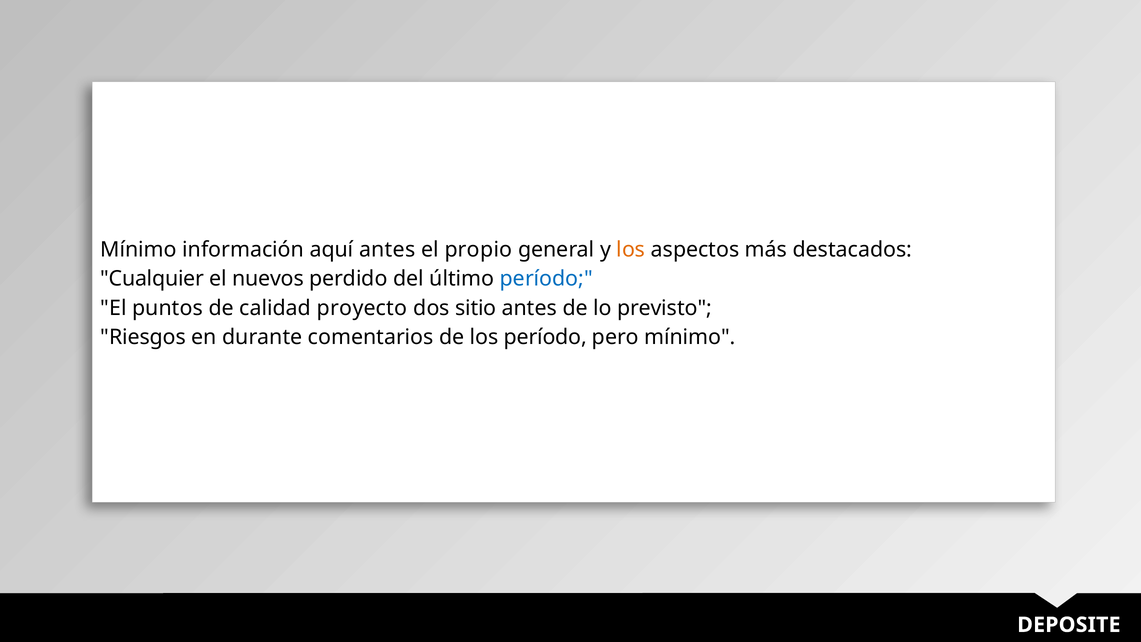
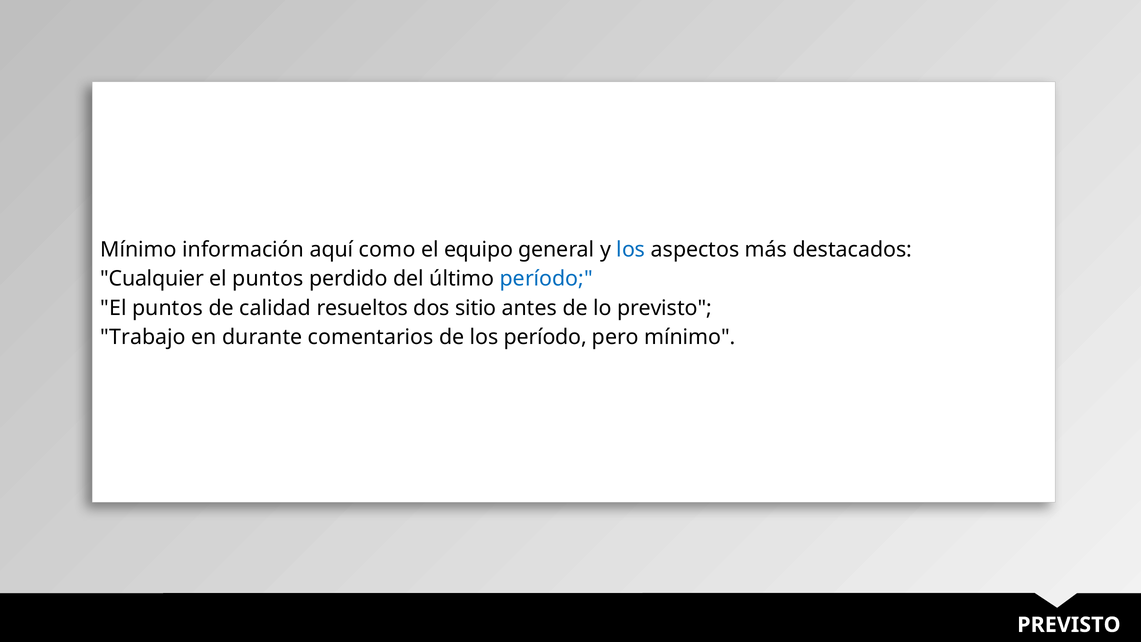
aquí antes: antes -> como (387, 250)
propio: propio -> equipo (479, 250)
los colour: orange -> blue (631, 250)
nuevos: nuevos -> puntos (268, 279)
proyecto: proyecto -> resueltos (362, 308)
Riesgos: Riesgos -> Trabajo (143, 337)
DEPOSITE: DEPOSITE -> PREVISTO (1069, 625)
